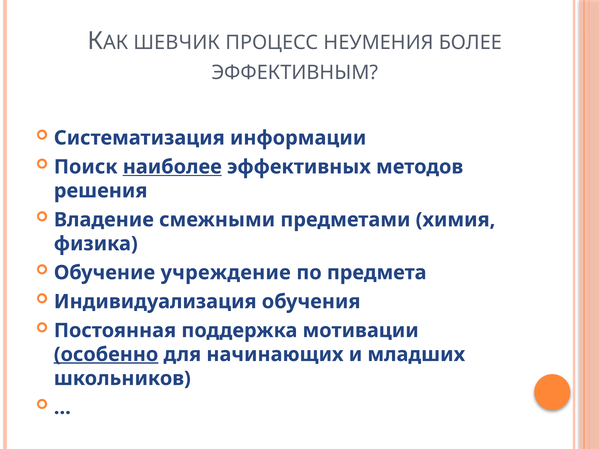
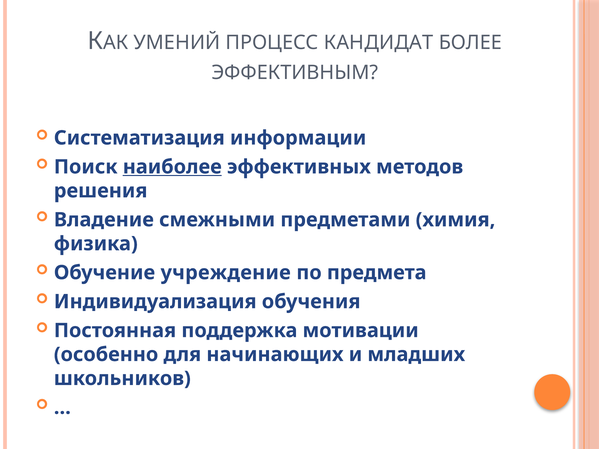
ШЕВЧИК: ШЕВЧИК -> УМЕНИЙ (177, 43)
НЕУМЕНИЯ: НЕУМЕНИЯ -> КАНДИДАТ (378, 43)
особенно underline: present -> none (106, 355)
